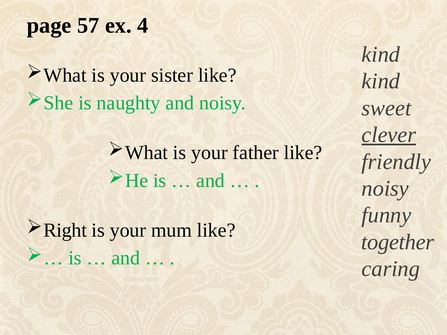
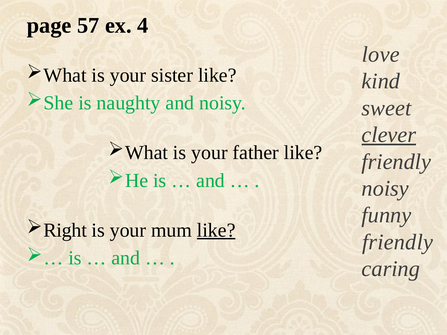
kind: kind -> love (381, 55)
like underline: none -> present (216, 230)
together: together -> friendly (398, 242)
